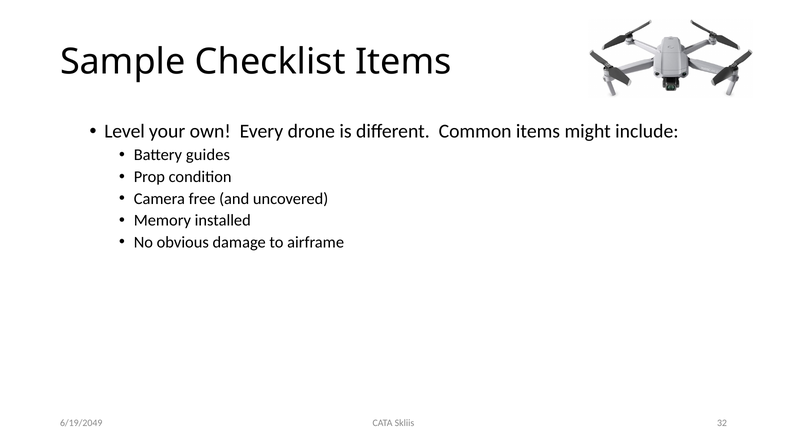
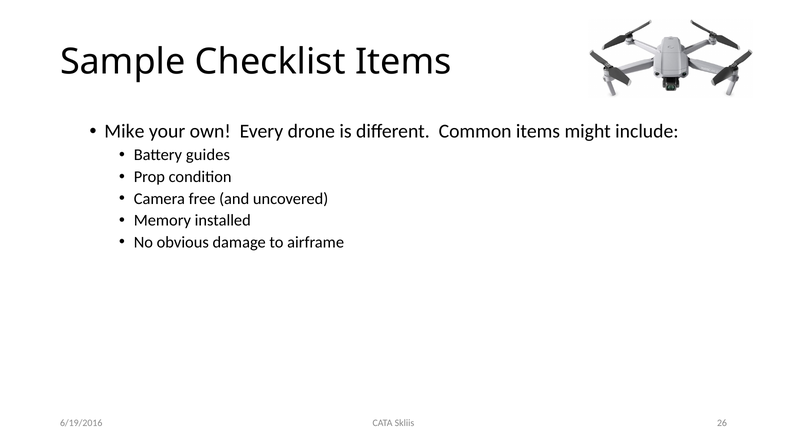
Level: Level -> Mike (124, 131)
32: 32 -> 26 (722, 423)
6/19/2049: 6/19/2049 -> 6/19/2016 (81, 423)
